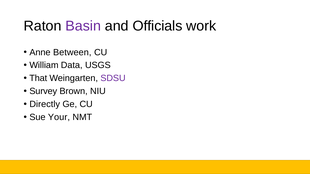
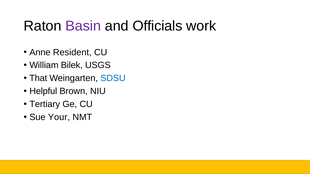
Between: Between -> Resident (72, 52)
Data: Data -> Bilek (72, 65)
SDSU colour: purple -> blue (113, 78)
Survey: Survey -> Helpful (43, 91)
Directly: Directly -> Tertiary (45, 104)
